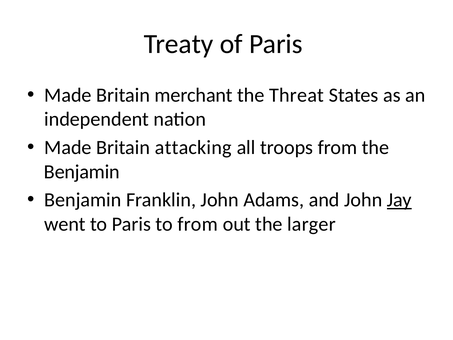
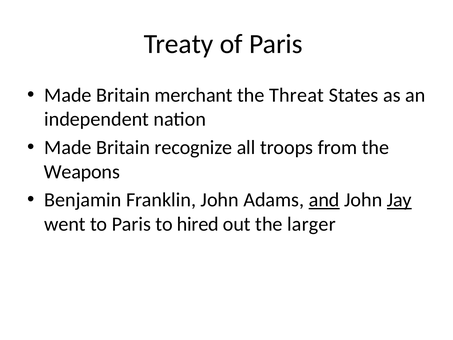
attacking: attacking -> recognize (193, 147)
Benjamin: Benjamin -> Weapons (82, 172)
and underline: none -> present (324, 200)
to from: from -> hired (198, 224)
